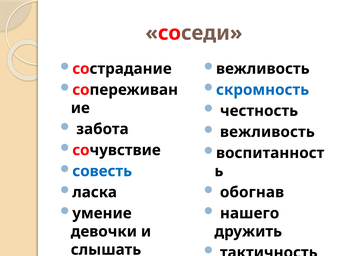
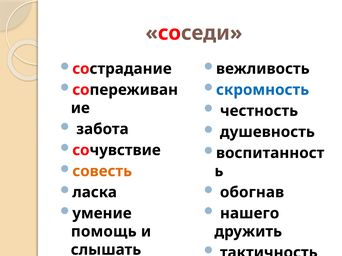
вежливость: вежливость -> душевность (267, 132)
совесть colour: blue -> orange (102, 172)
девочки: девочки -> помощь (104, 232)
